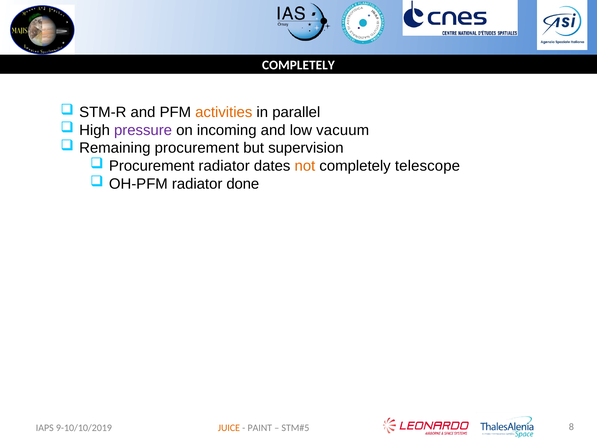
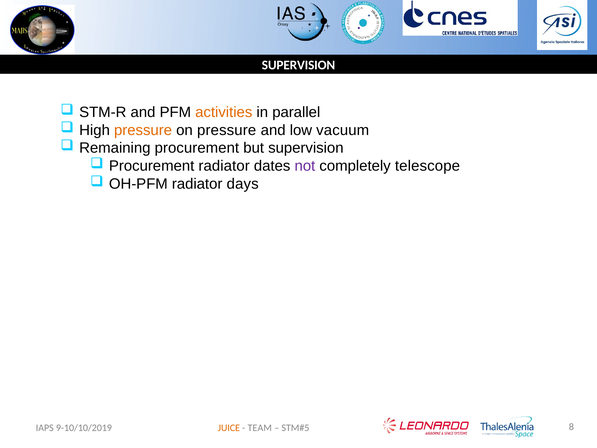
COMPLETELY: COMPLETELY -> SUPERVISION (299, 65)
pressure colour: purple -> orange (143, 130)
on incoming: incoming -> pressure (227, 130)
not colour: orange -> purple (305, 166)
done: done -> days (243, 184)
PAINT: PAINT -> TEAM (260, 428)
